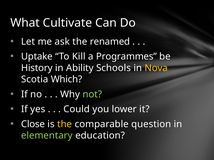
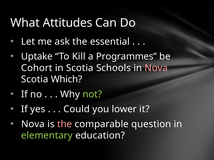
Cultivate: Cultivate -> Attitudes (68, 23)
renamed: renamed -> essential (110, 42)
History: History -> Cohort (37, 68)
in Ability: Ability -> Scotia (80, 68)
Nova colour: yellow -> pink (156, 68)
Close: Close -> Nova (33, 124)
the colour: yellow -> pink (65, 124)
